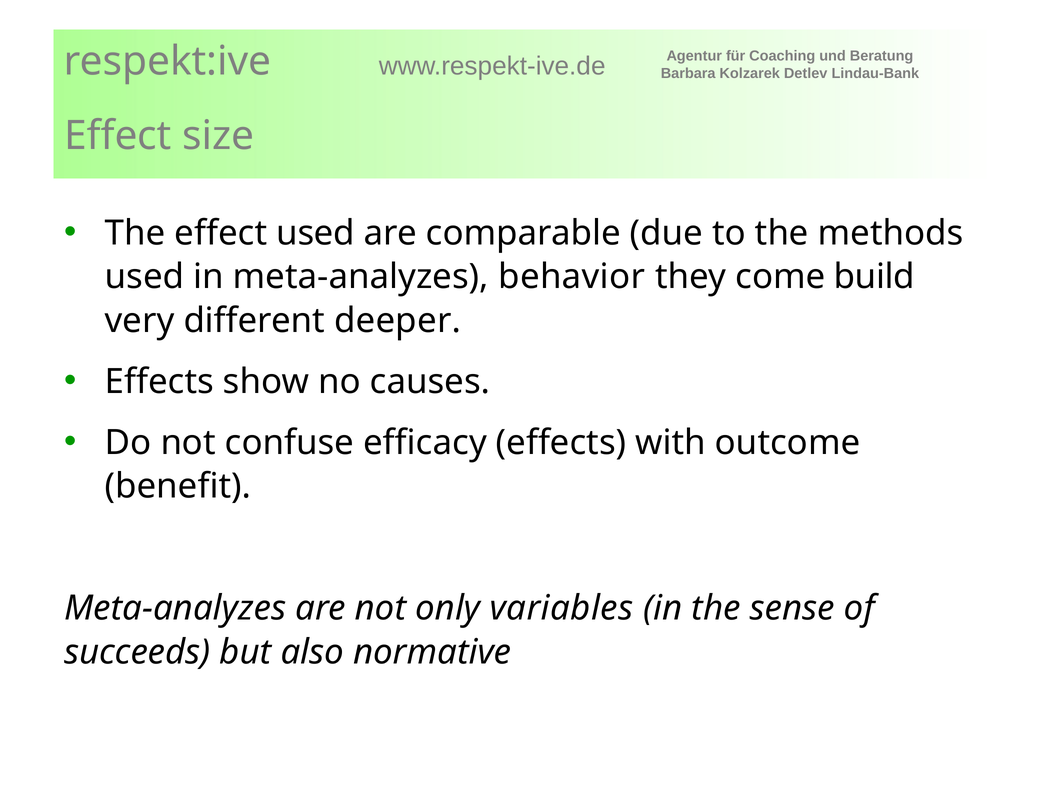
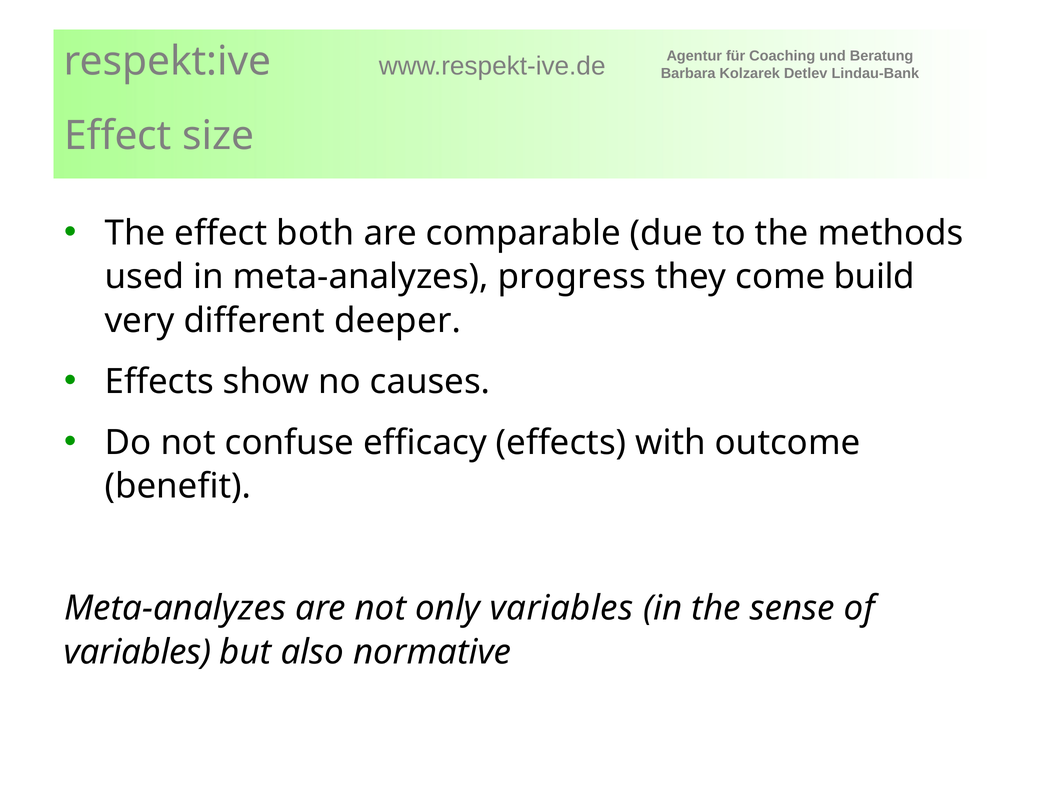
effect used: used -> both (315, 233)
behavior: behavior -> progress (572, 277)
succeeds: succeeds -> variables (137, 652)
